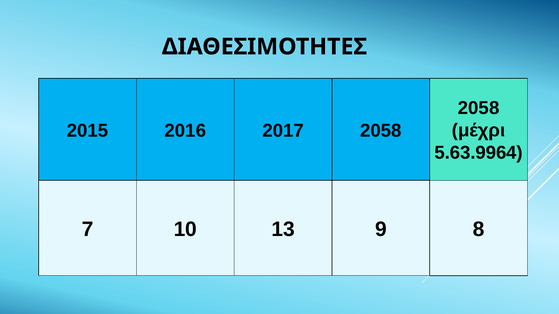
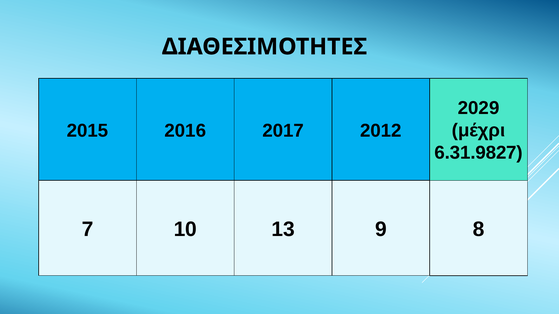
2058: 2058 -> 2029 (479, 108)
2017 2058: 2058 -> 2012 (381, 131)
5.63.9964: 5.63.9964 -> 6.31.9827 (479, 153)
